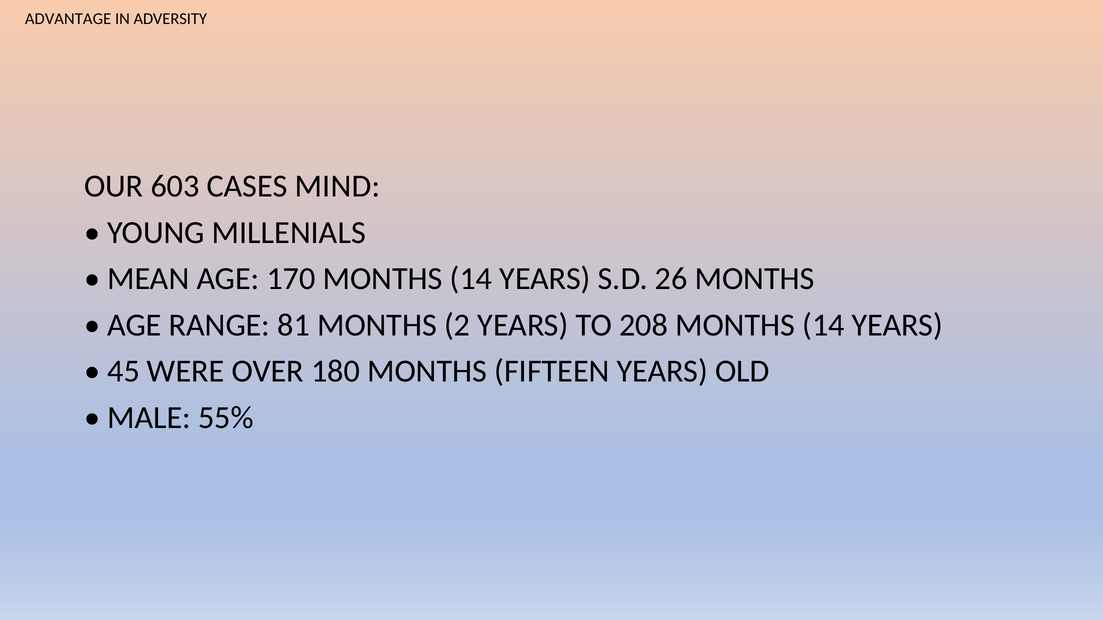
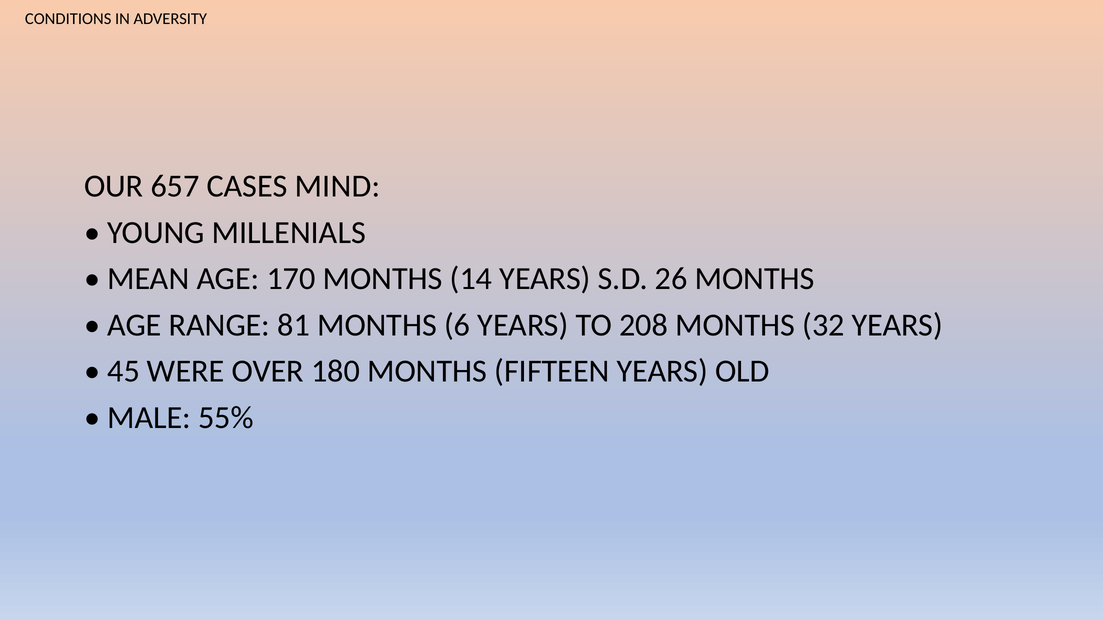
ADVANTAGE: ADVANTAGE -> CONDITIONS (68, 19)
603: 603 -> 657 (175, 186)
2: 2 -> 6 (457, 325)
208 MONTHS 14: 14 -> 32 (823, 325)
